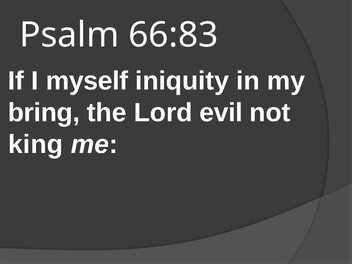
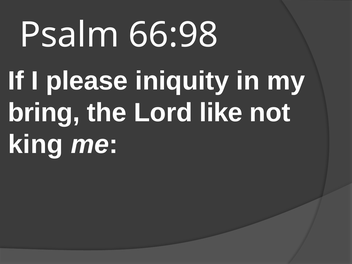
66:83: 66:83 -> 66:98 (173, 35)
myself: myself -> please (87, 81)
evil: evil -> like (221, 113)
